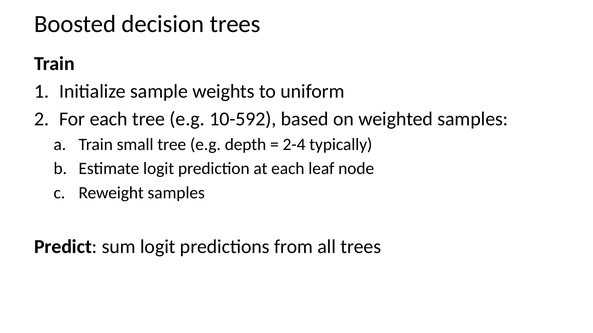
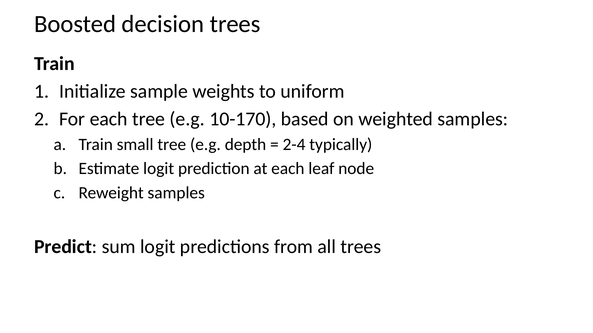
10-592: 10-592 -> 10-170 (243, 119)
